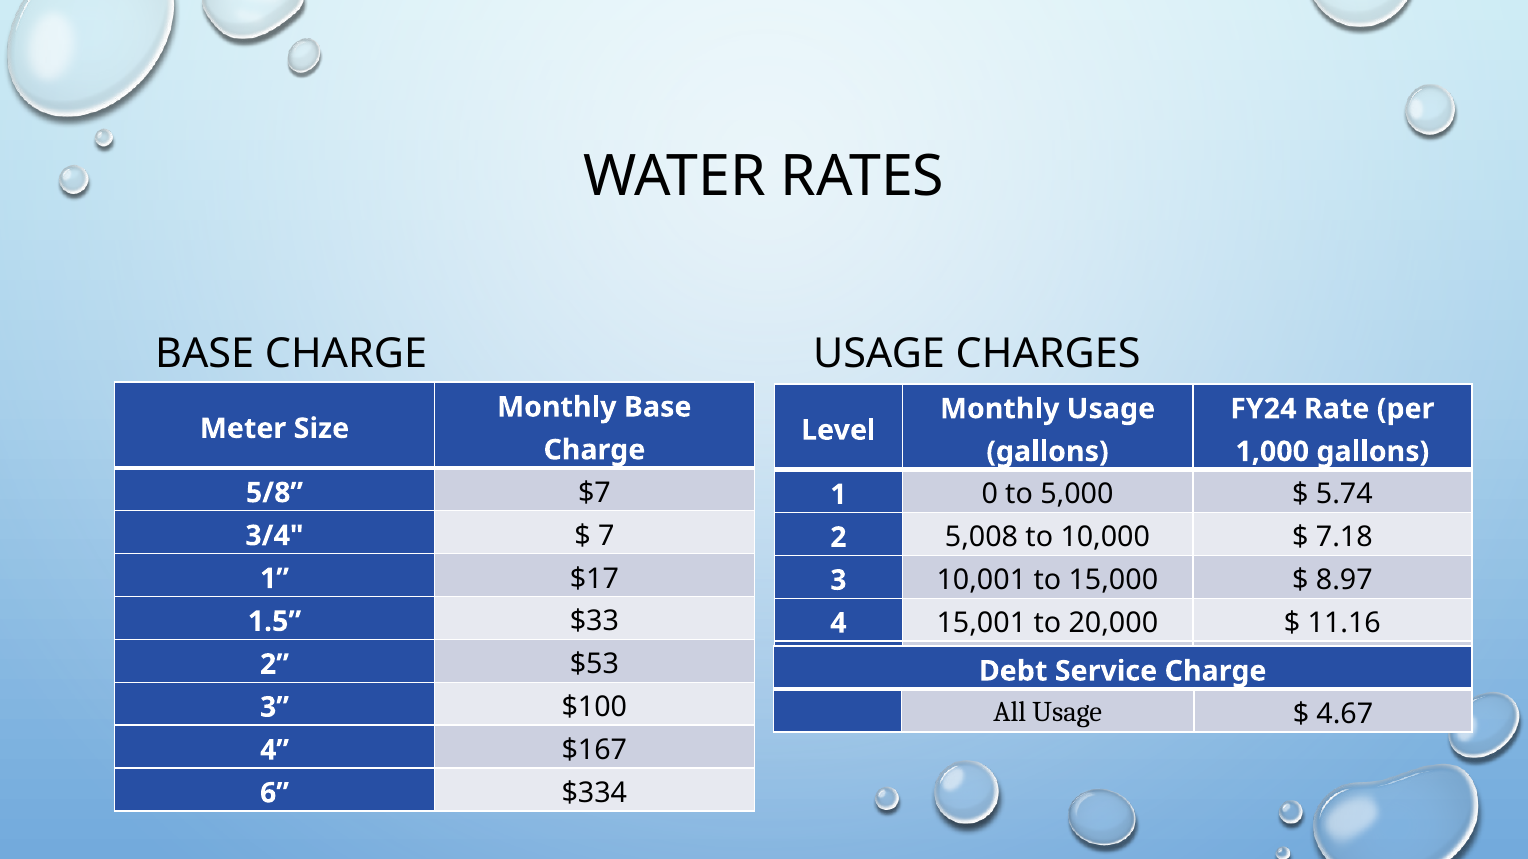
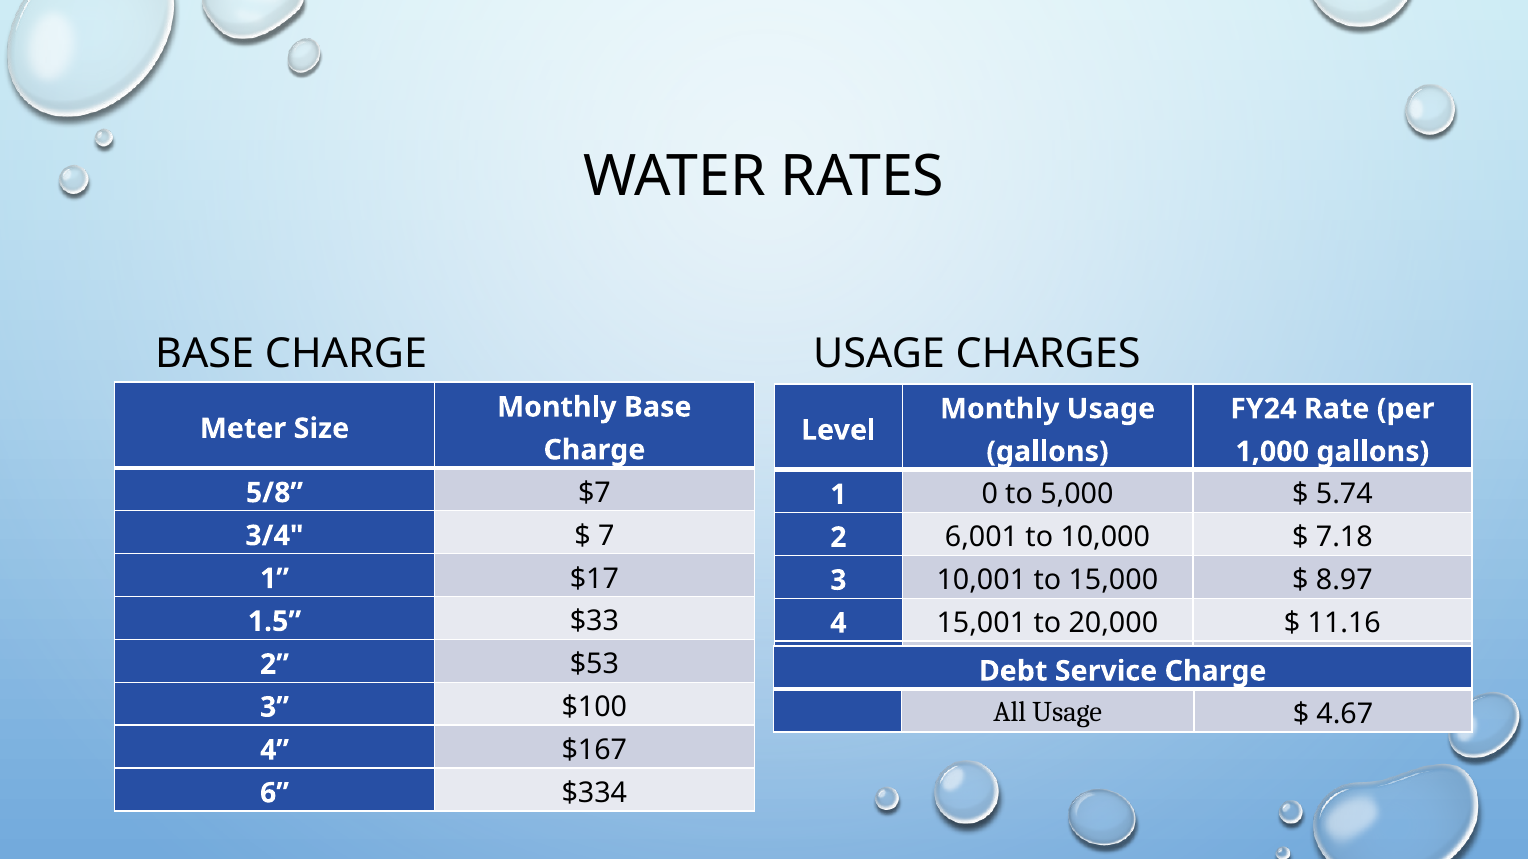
5,008: 5,008 -> 6,001 (981, 538)
